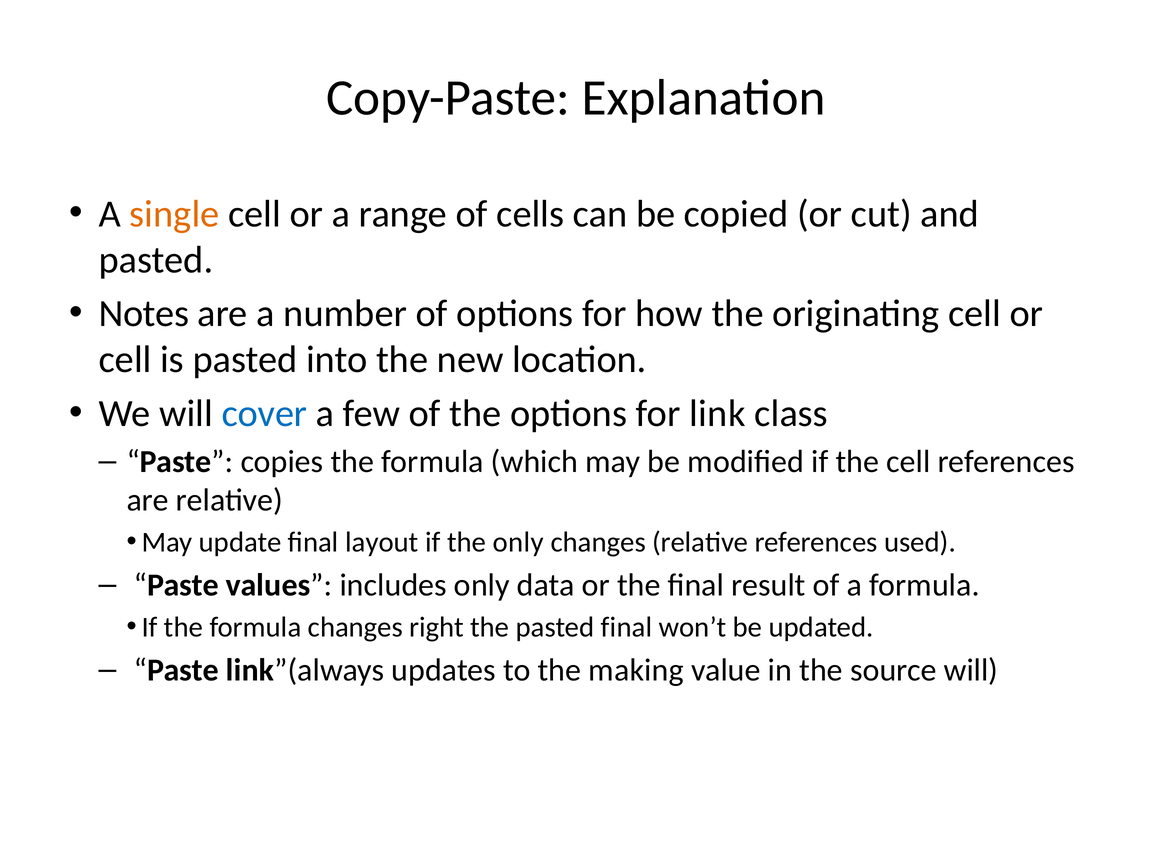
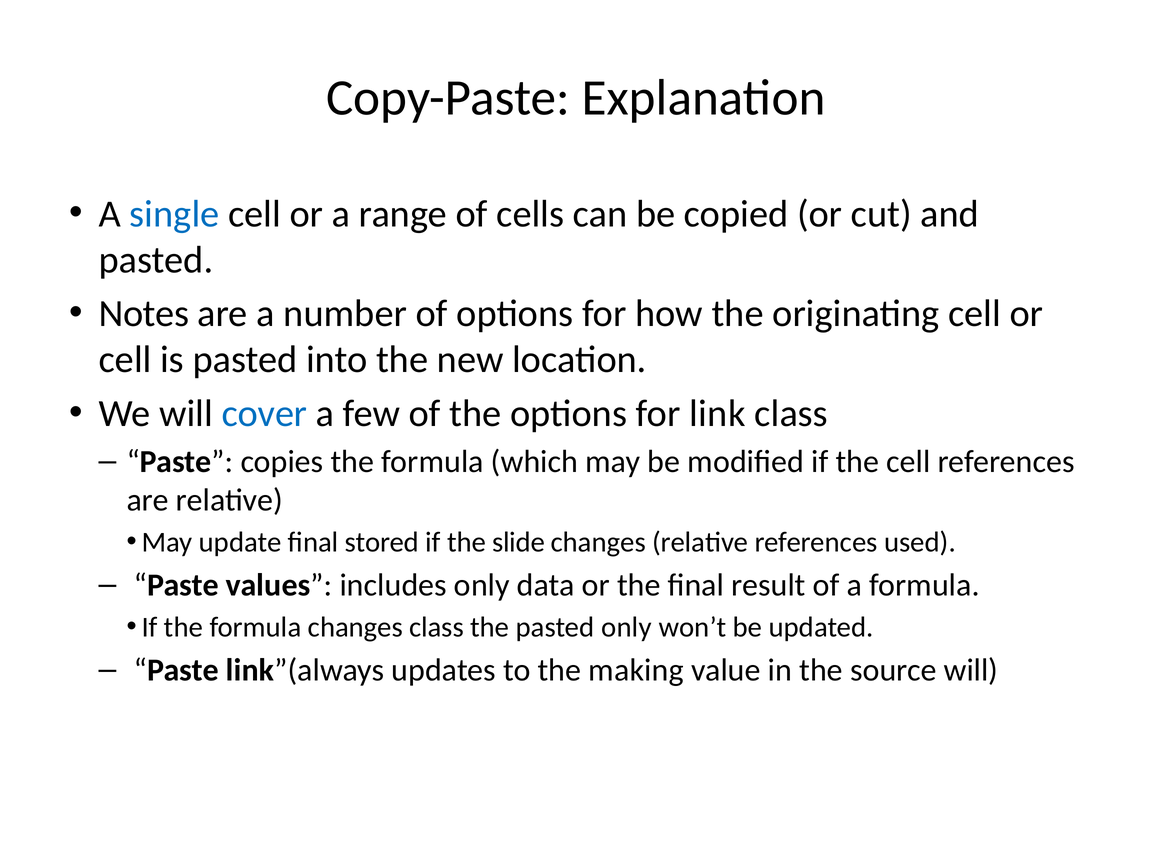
single colour: orange -> blue (174, 214)
layout: layout -> stored (382, 542)
the only: only -> slide (519, 542)
changes right: right -> class (437, 627)
pasted final: final -> only (627, 627)
